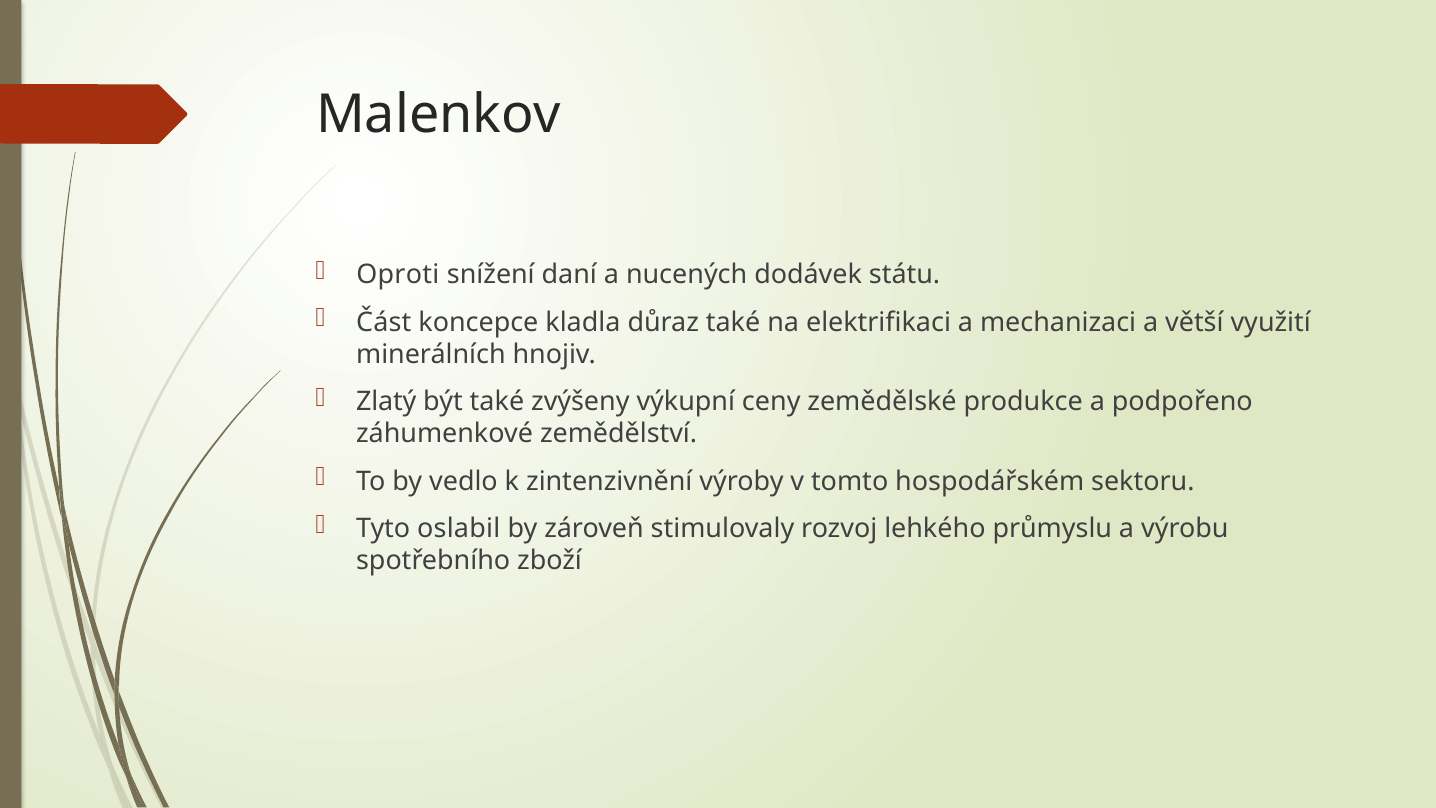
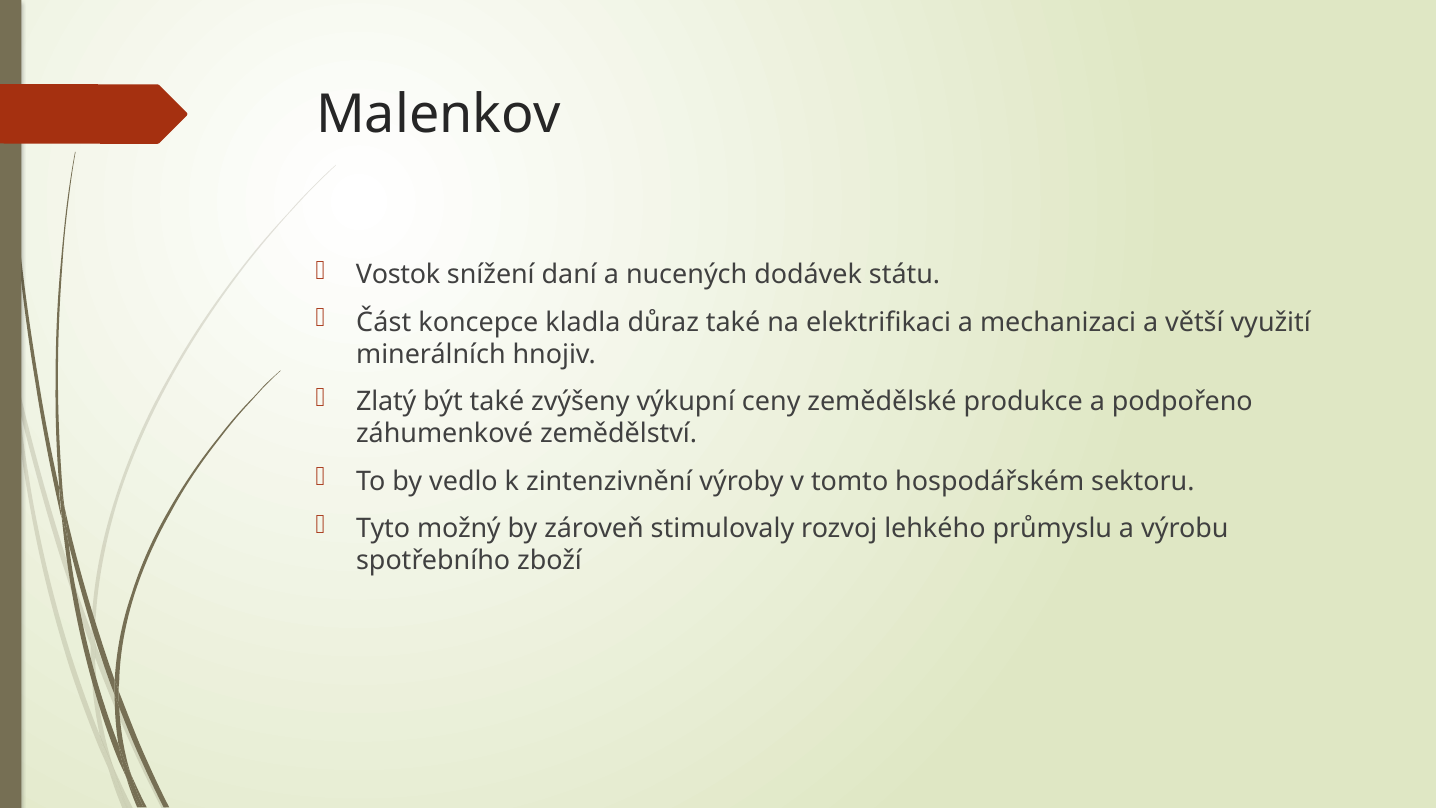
Oproti: Oproti -> Vostok (398, 275)
oslabil: oslabil -> možný (459, 528)
